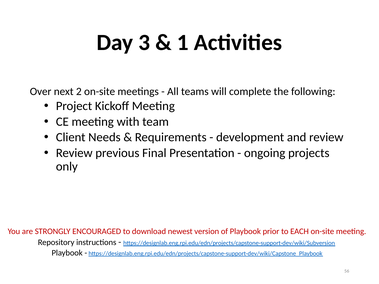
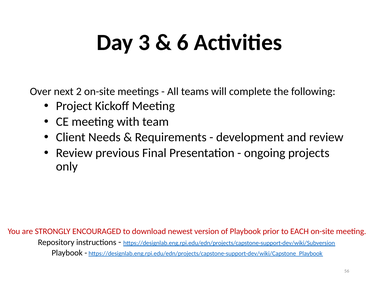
1: 1 -> 6 (183, 42)
